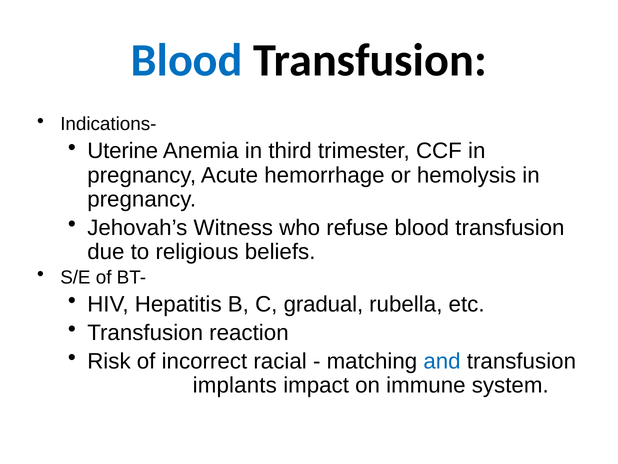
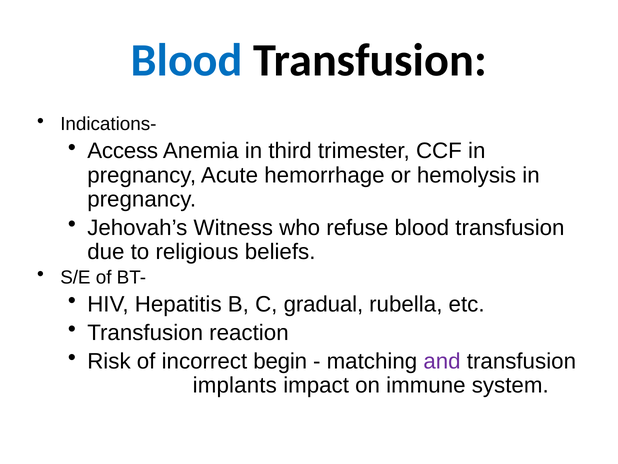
Uterine: Uterine -> Access (123, 151)
racial: racial -> begin (280, 361)
and colour: blue -> purple (442, 361)
